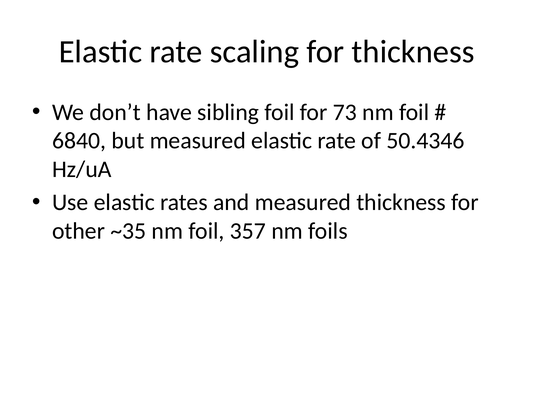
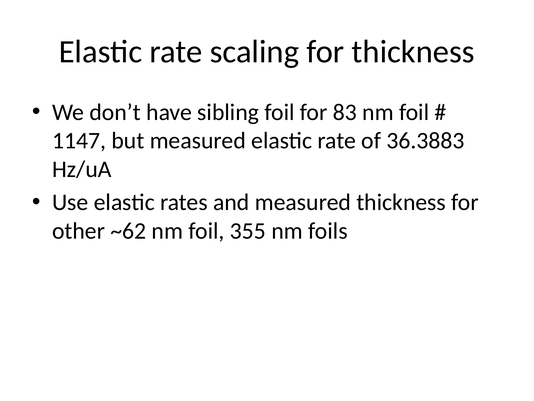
73: 73 -> 83 (345, 112)
6840: 6840 -> 1147 (79, 141)
50.4346: 50.4346 -> 36.3883 (426, 141)
~35: ~35 -> ~62 (128, 231)
357: 357 -> 355 (248, 231)
